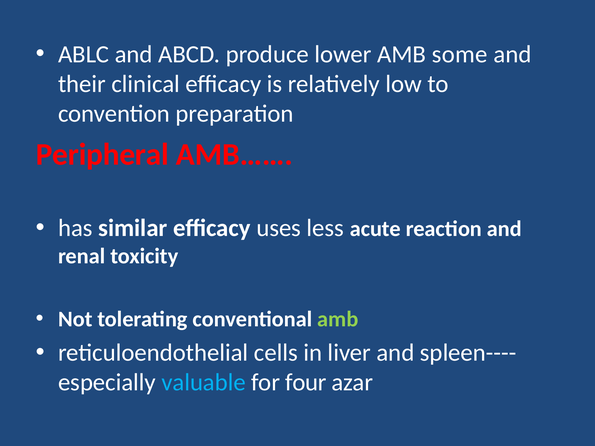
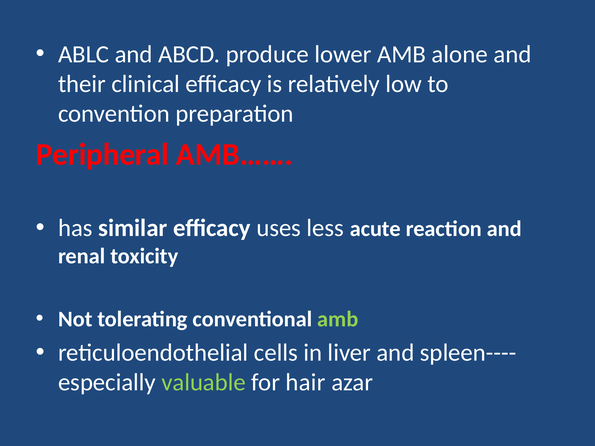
some: some -> alone (460, 54)
valuable colour: light blue -> light green (204, 383)
four: four -> hair (306, 383)
